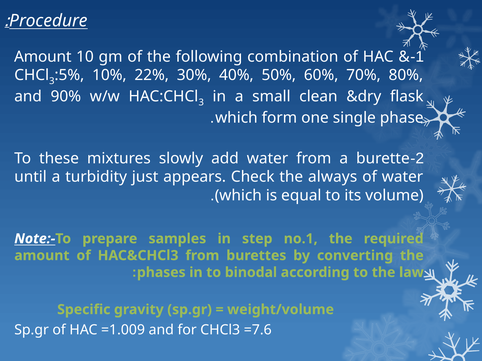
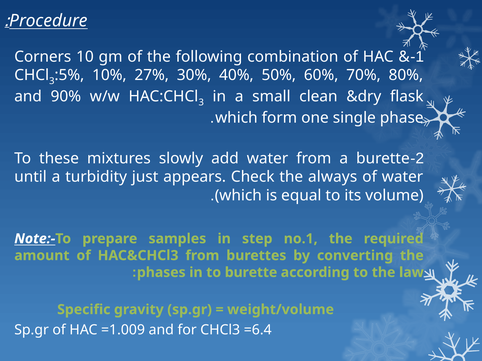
Amount: Amount -> Corners (43, 57)
22%: 22% -> 27% (152, 75)
to binodal: binodal -> burette (251, 273)
=7.6: =7.6 -> =6.4 (258, 330)
